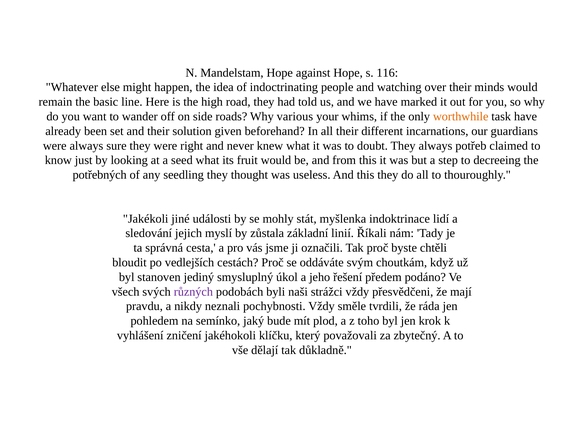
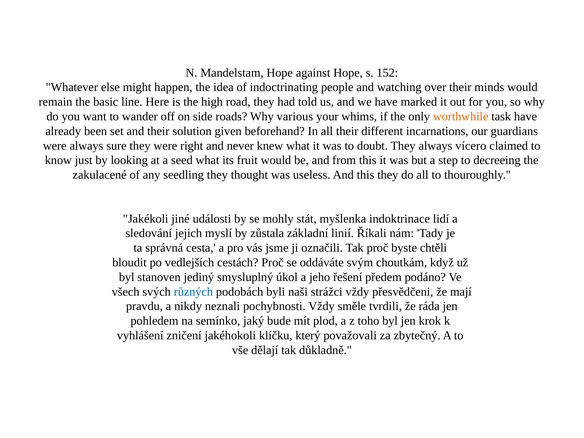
116: 116 -> 152 (387, 73)
potřeb: potřeb -> vícero (471, 146)
potřebných: potřebných -> zakulacené (100, 175)
různých colour: purple -> blue (193, 292)
